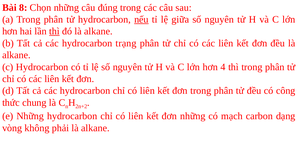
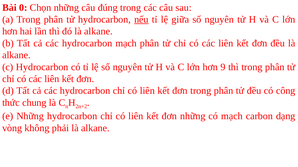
8: 8 -> 0 (23, 8)
thì underline: present -> none (54, 31)
hydrocarbon trạng: trạng -> mạch (126, 43)
4: 4 -> 9 (223, 67)
